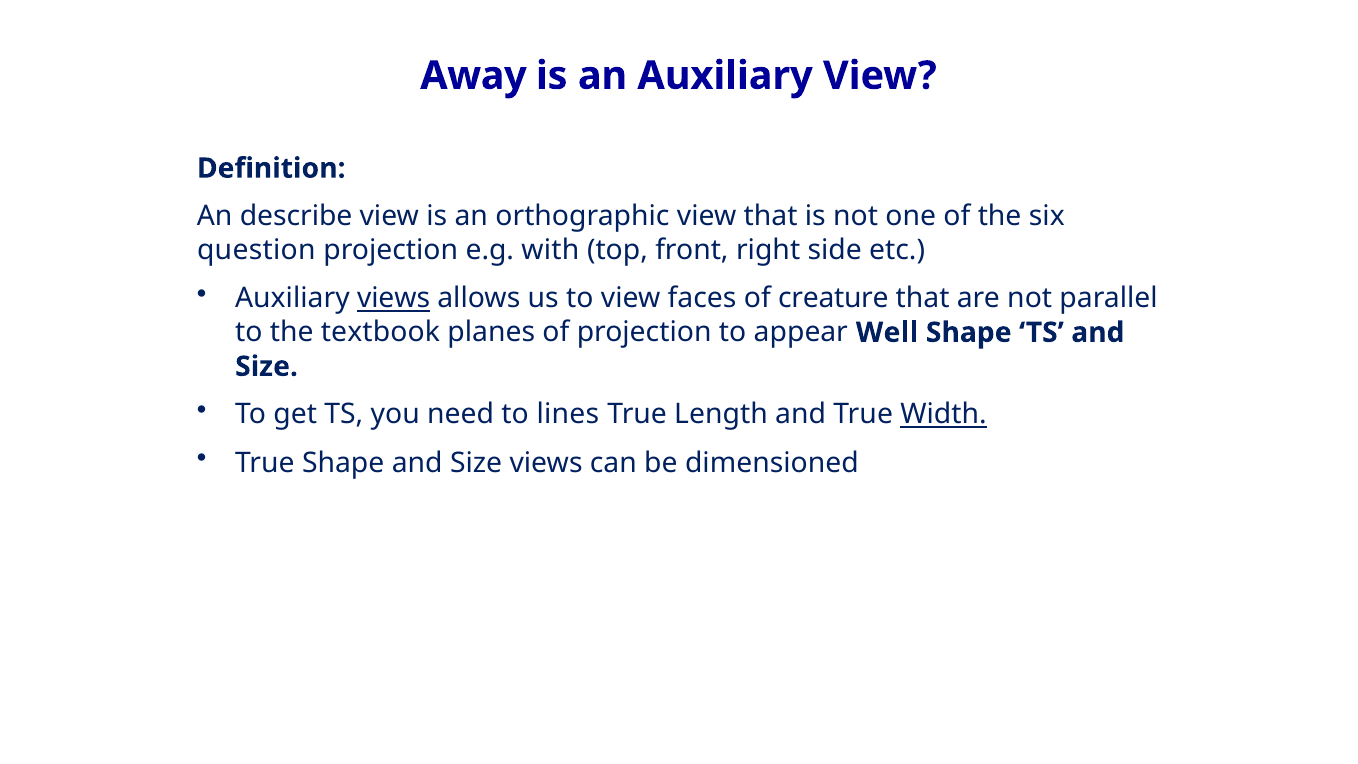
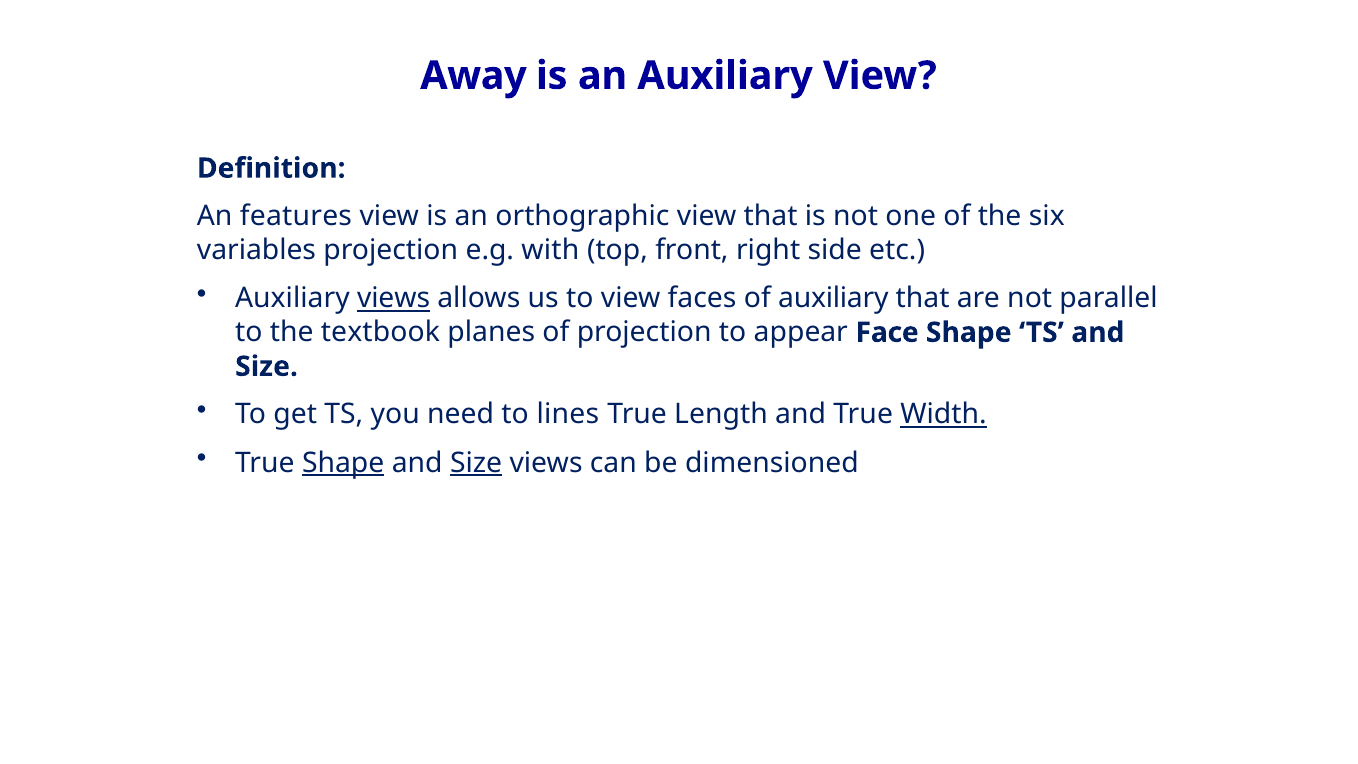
describe: describe -> features (296, 216)
question: question -> variables (256, 250)
of creature: creature -> auxiliary (833, 299)
Well: Well -> Face (887, 332)
Shape underline: none -> present (343, 463)
Size underline: none -> present (476, 463)
